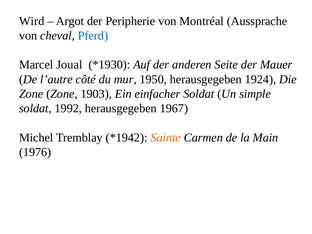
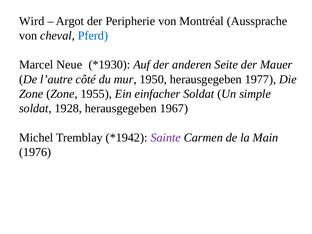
Joual: Joual -> Neue (69, 65)
1924: 1924 -> 1977 (260, 79)
1903: 1903 -> 1955 (96, 94)
1992: 1992 -> 1928 (68, 108)
Sainte colour: orange -> purple (166, 138)
